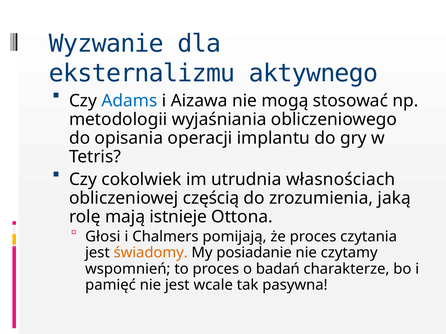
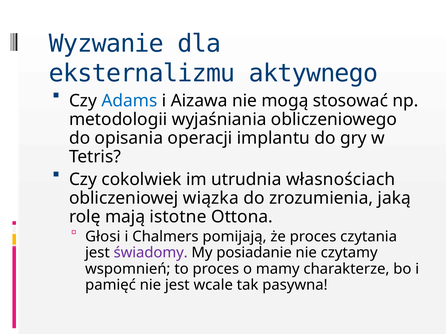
częścią: częścią -> wiązka (211, 198)
istnieje: istnieje -> istotne (178, 217)
świadomy colour: orange -> purple (151, 253)
badań: badań -> mamy (278, 269)
